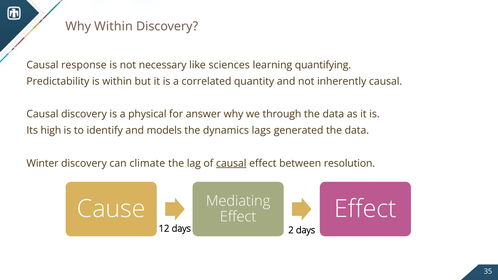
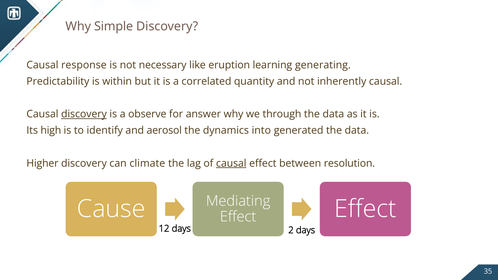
Why Within: Within -> Simple (114, 26)
sciences: sciences -> eruption (229, 65)
quantifying: quantifying -> generating (323, 65)
discovery underline: none -> present (84, 114)
physical: physical -> observe (147, 114)
models: models -> aerosol (164, 131)
lags: lags -> into (261, 131)
Winter: Winter -> Higher (42, 163)
